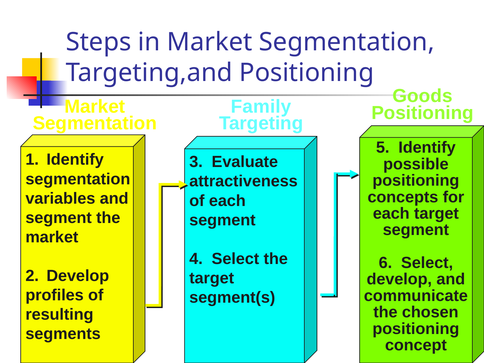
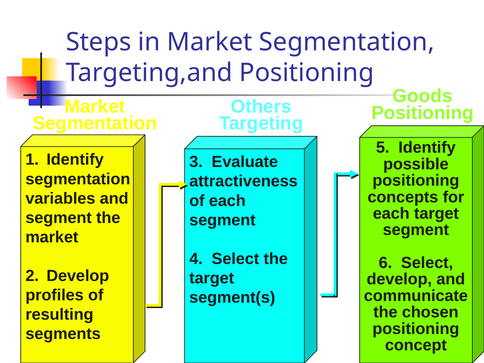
Family: Family -> Others (261, 106)
